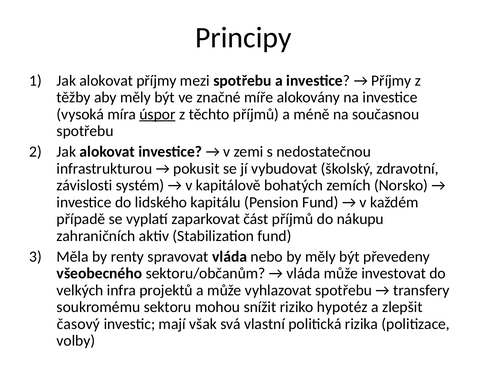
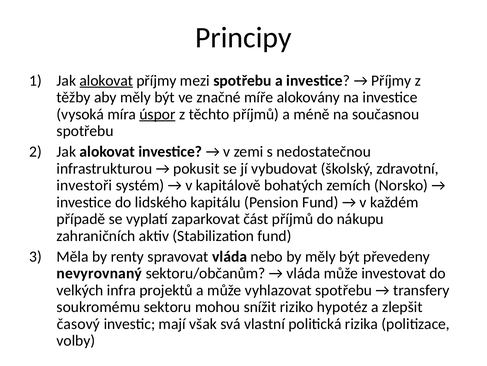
alokovat underline: none -> present (106, 80)
závislosti: závislosti -> investoři (84, 185)
všeobecného: všeobecného -> nevyrovnaný (99, 273)
